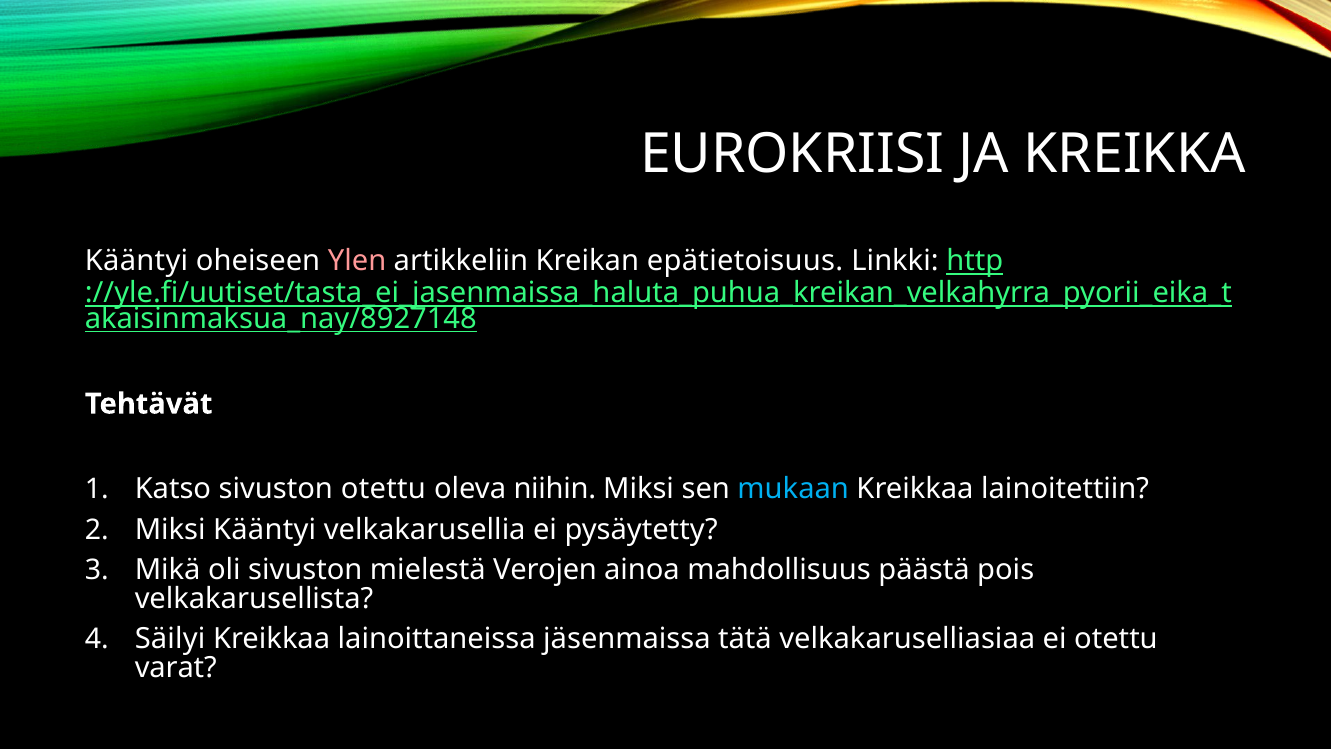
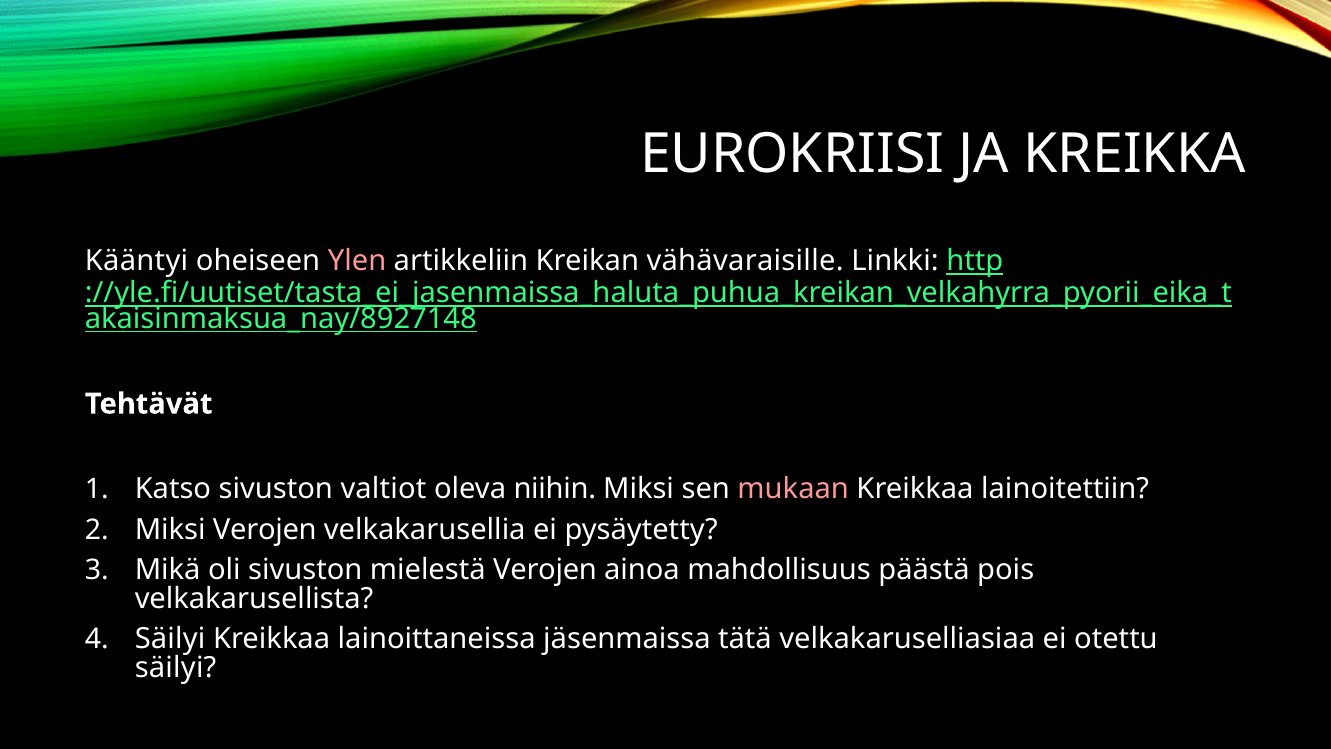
epätietoisuus: epätietoisuus -> vähävaraisille (745, 261)
sivuston otettu: otettu -> valtiot (383, 488)
mukaan colour: light blue -> pink (793, 488)
Miksi Kääntyi: Kääntyi -> Verojen (265, 529)
varat: varat -> säilyi (176, 667)
